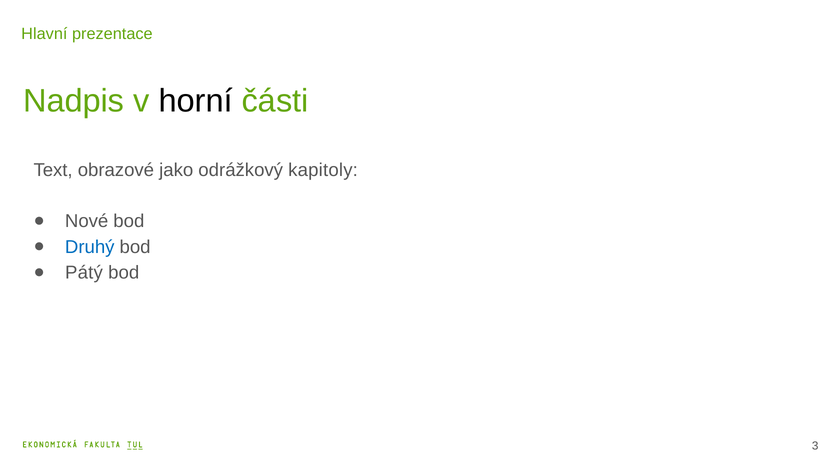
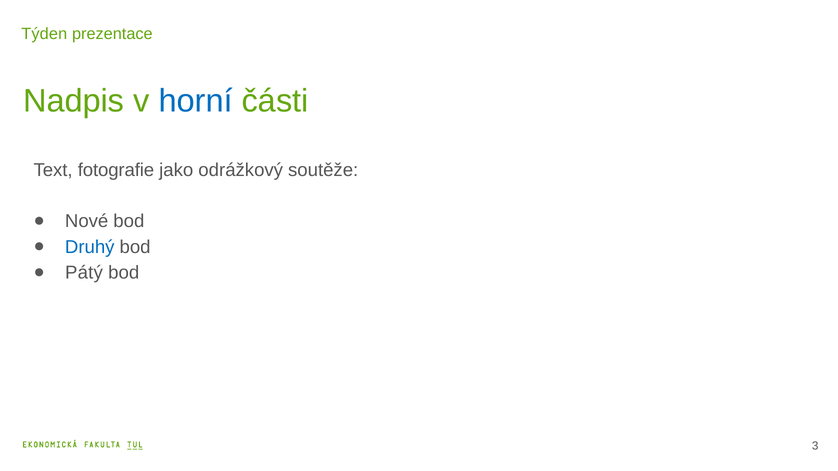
Hlavní: Hlavní -> Týden (44, 34)
horní colour: black -> blue (196, 101)
obrazové: obrazové -> fotografie (116, 170)
kapitoly: kapitoly -> soutěže (323, 170)
